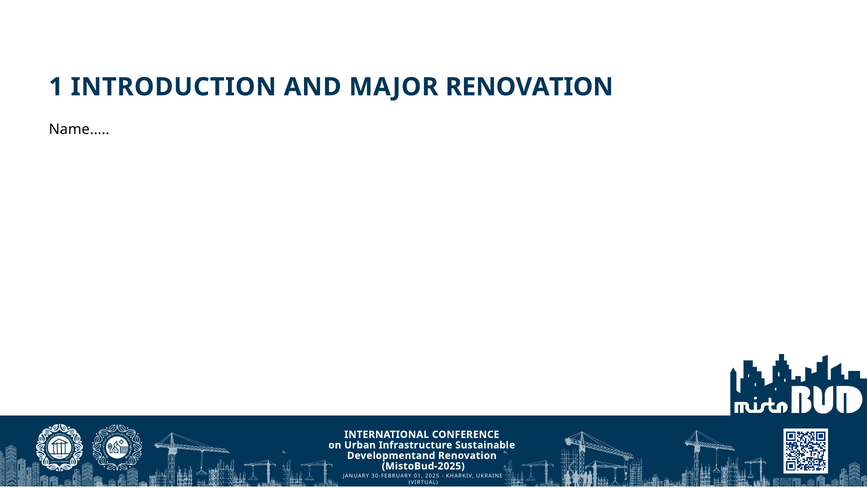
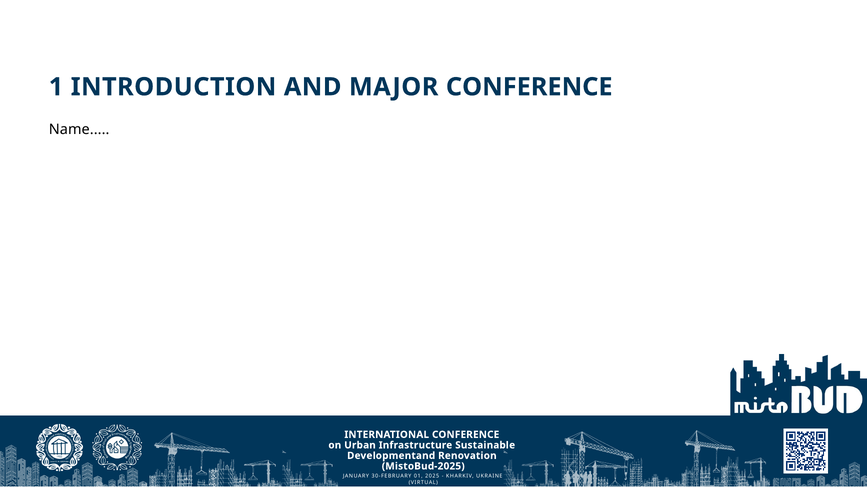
MAJOR RENOVATION: RENOVATION -> CONFERENCE (529, 87)
